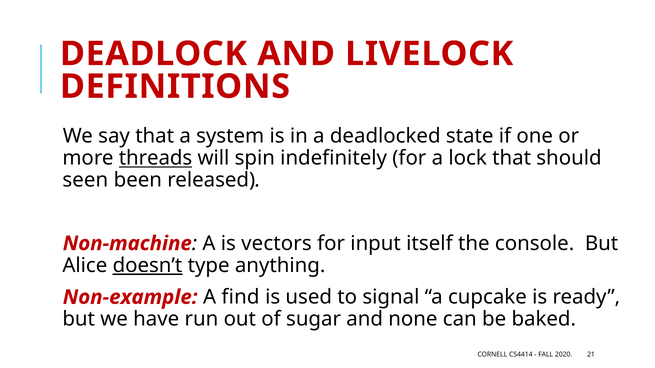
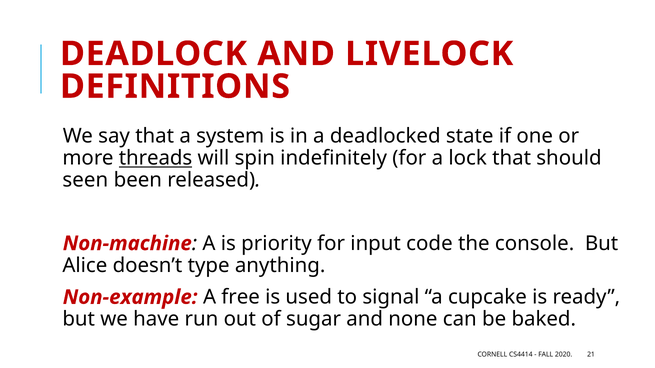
vectors: vectors -> priority (277, 244)
itself: itself -> code (429, 244)
doesn’t underline: present -> none (147, 266)
find: find -> free (241, 297)
